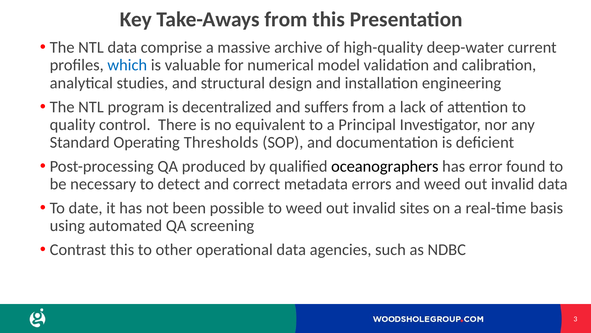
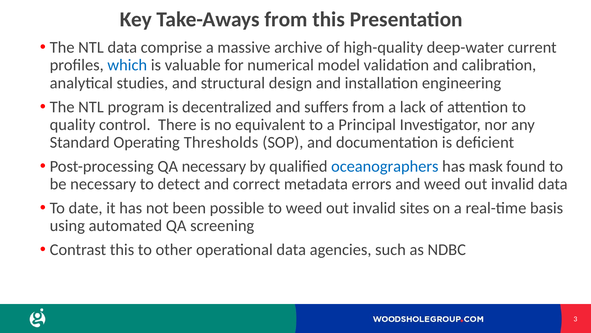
QA produced: produced -> necessary (214, 166)
oceanographers colour: black -> blue (385, 166)
error: error -> mask (486, 166)
